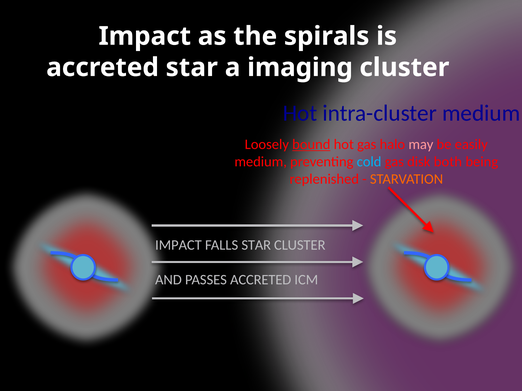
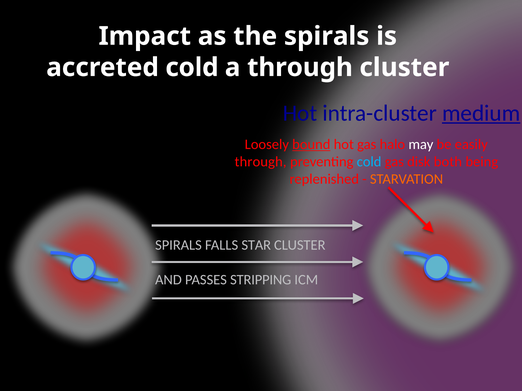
accreted star: star -> cold (192, 68)
a imaging: imaging -> through (300, 68)
medium underline: none -> present (481, 113)
may colour: pink -> white (421, 145)
medium: medium -> through (261, 162)
IMPACT: IMPACT -> SPIRALS (178, 245)
PASSES ACCRETED: ACCRETED -> STRIPPING (261, 280)
